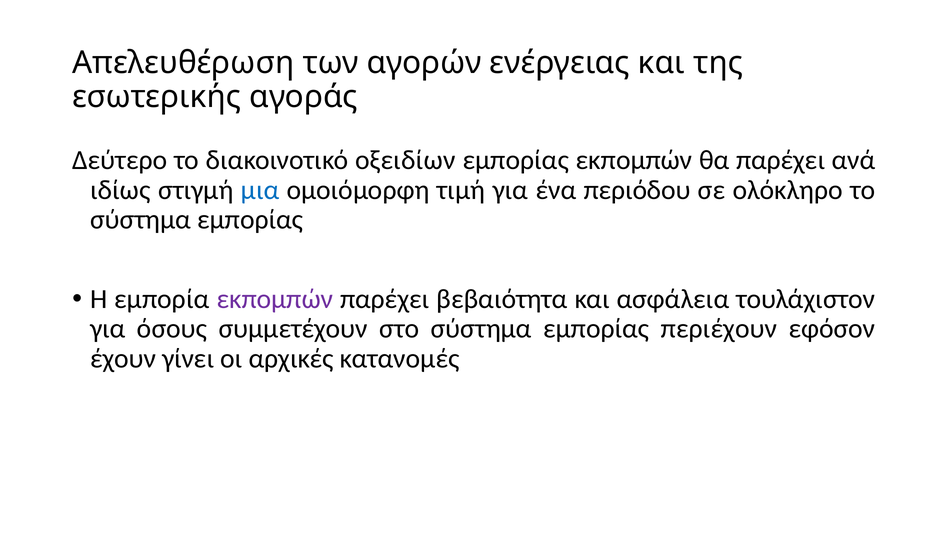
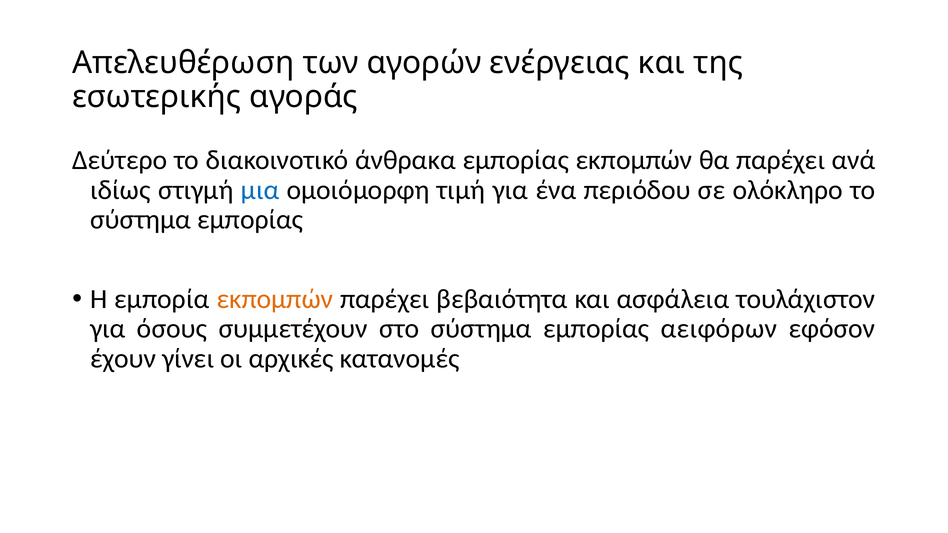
οξειδίων: οξειδίων -> άνθρακα (405, 160)
εκπομπών colour: purple -> orange (275, 299)
περιέχουν: περιέχουν -> αειφόρων (719, 329)
